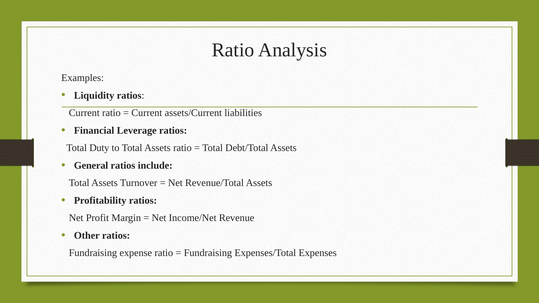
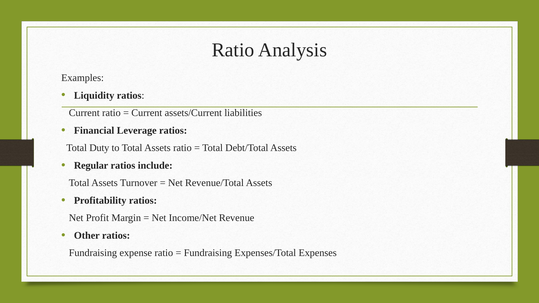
General: General -> Regular (91, 166)
